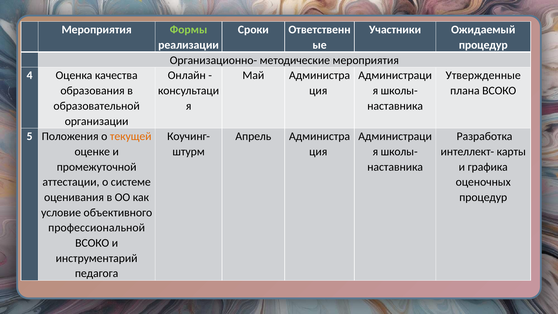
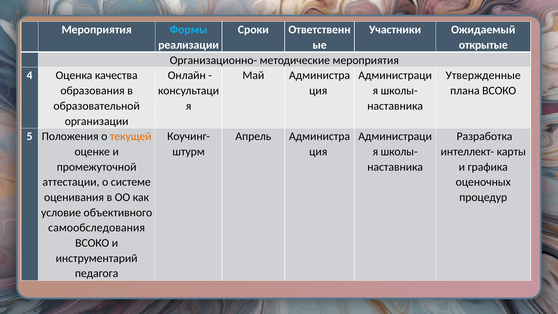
Формы colour: light green -> light blue (189, 30)
процедур: процедур -> открытые (483, 45)
профессиональной: профессиональной -> самообследования (97, 228)
